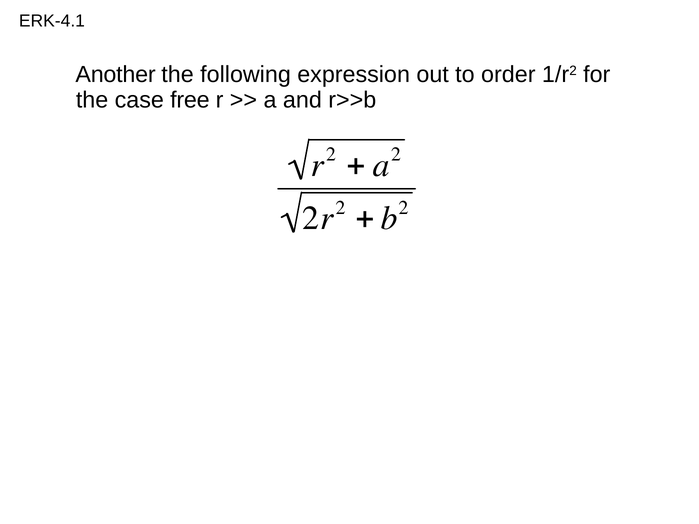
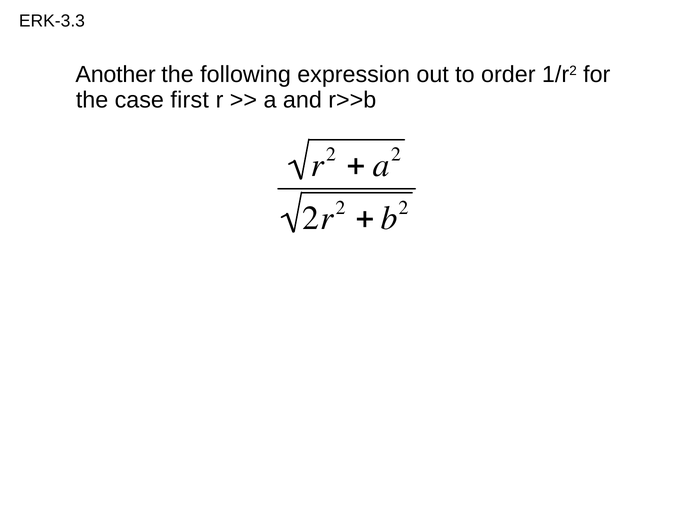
ERK-4.1: ERK-4.1 -> ERK-3.3 (52, 21)
free: free -> first (190, 100)
